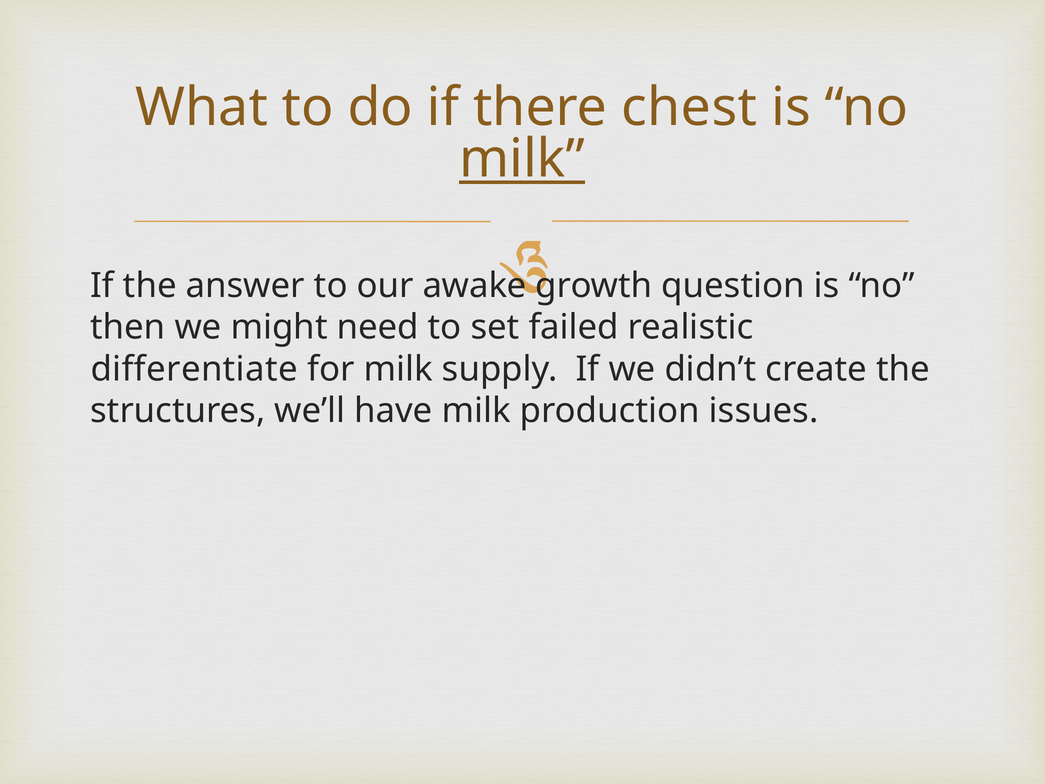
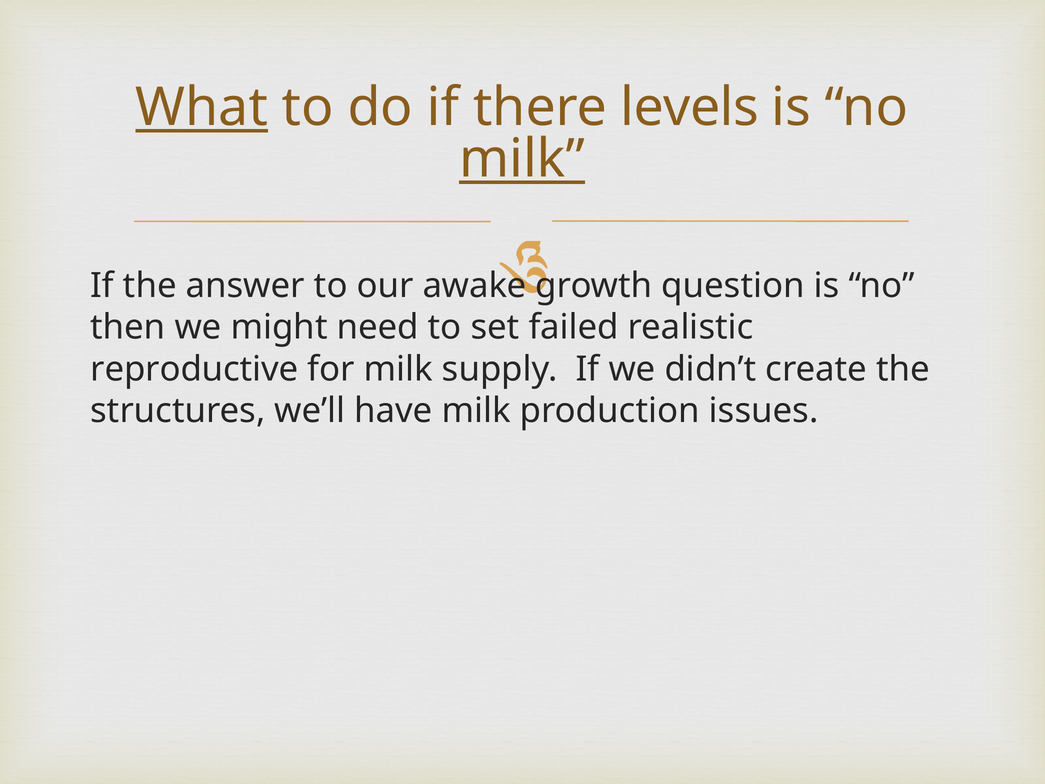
What underline: none -> present (202, 108)
chest: chest -> levels (690, 108)
differentiate: differentiate -> reproductive (194, 369)
